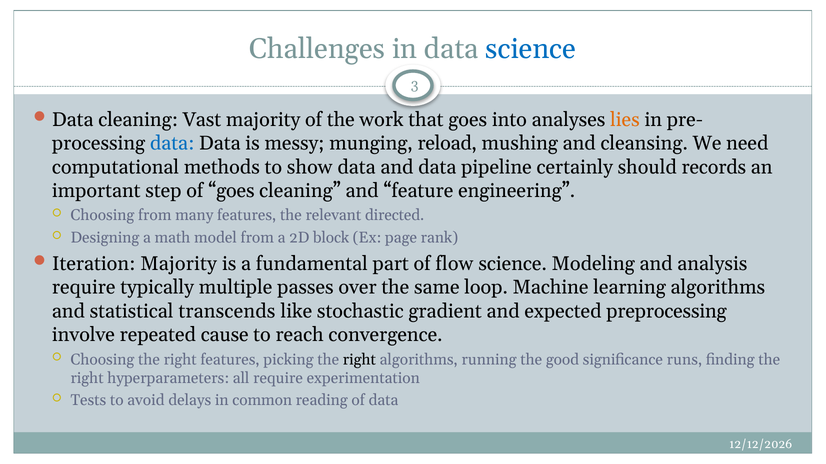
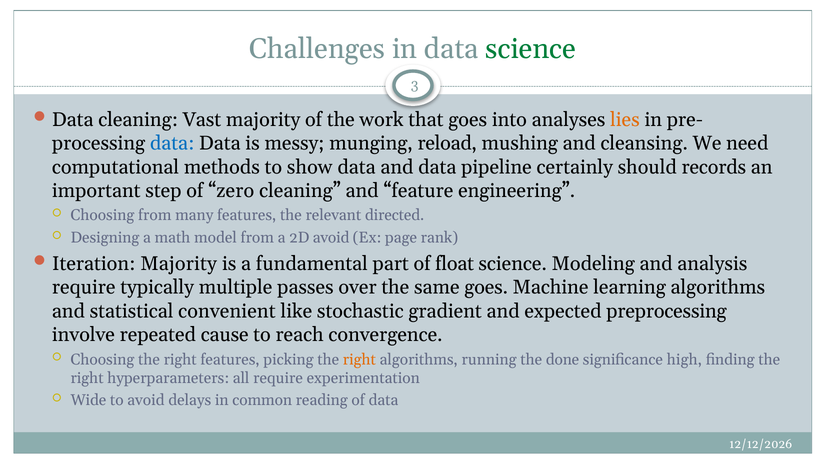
science colour: blue -> green (531, 49)
of goes: goes -> zero (231, 191)
2D block: block -> avoid (331, 238)
flow: flow -> float (455, 264)
same loop: loop -> goes (486, 288)
transcends: transcends -> convenient (227, 312)
right colour: black -> orange (359, 360)
good: good -> done (563, 360)
runs: runs -> high (684, 360)
Tests: Tests -> Wide (88, 401)
